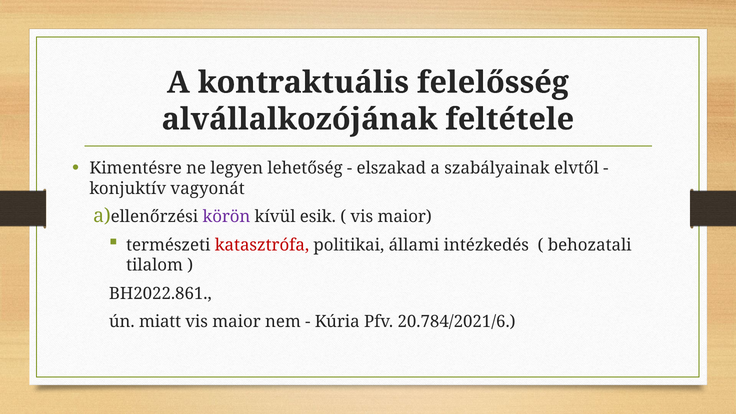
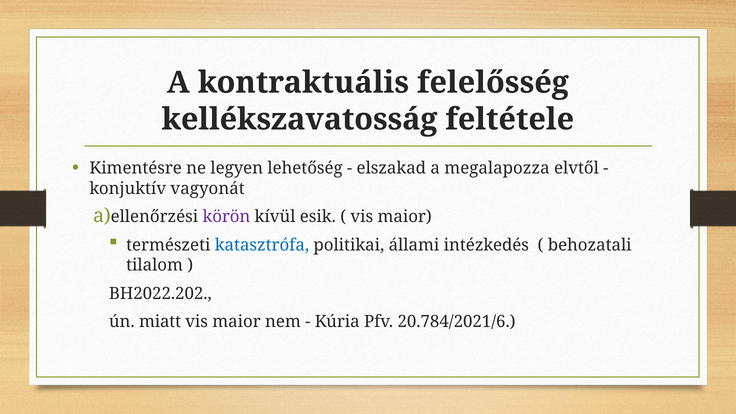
alvállalkozójának: alvállalkozójának -> kellékszavatosság (300, 119)
szabályainak: szabályainak -> megalapozza (497, 168)
katasztrófa colour: red -> blue (262, 245)
BH2022.861: BH2022.861 -> BH2022.202 (160, 294)
